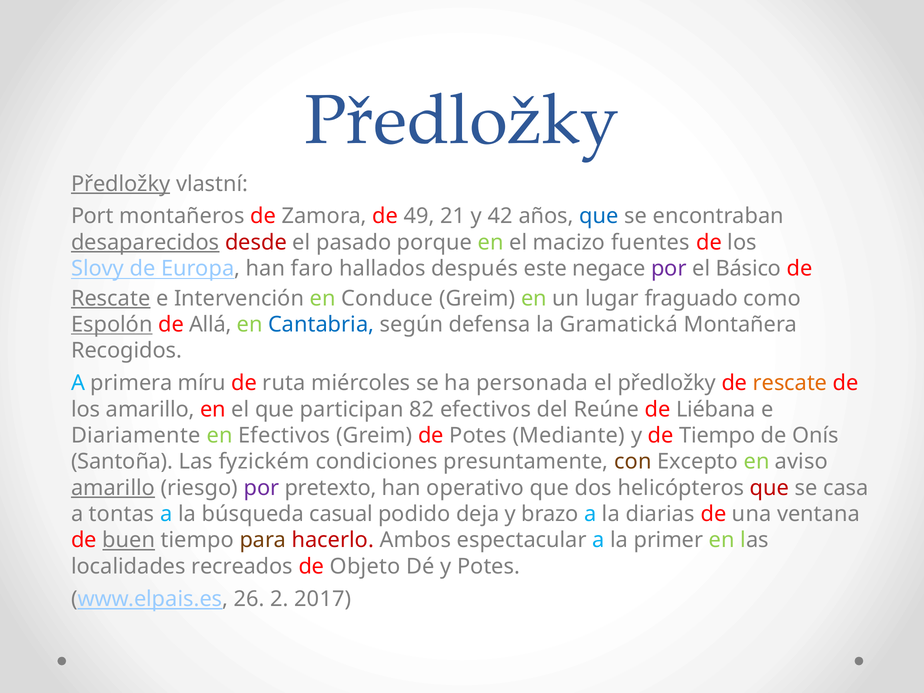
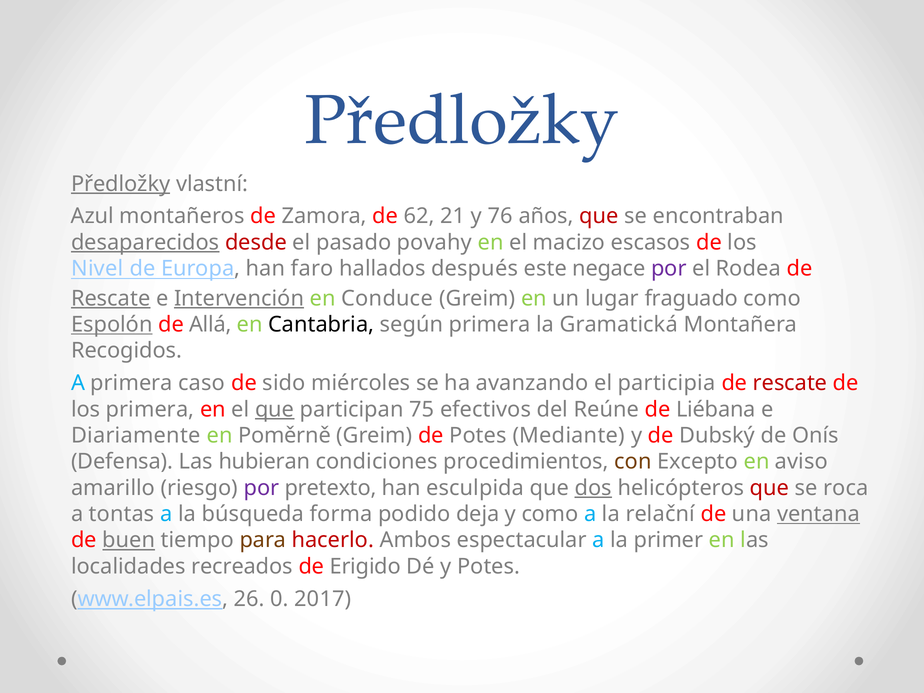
Port: Port -> Azul (92, 216)
49: 49 -> 62 (419, 216)
42: 42 -> 76 (500, 216)
que colour: blue -> red (599, 216)
porque: porque -> povahy (434, 242)
fuentes: fuentes -> escasos (651, 242)
Slovy: Slovy -> Nivel (97, 269)
Básico: Básico -> Rodea (748, 269)
Intervención underline: none -> present (239, 298)
Cantabria colour: blue -> black (321, 325)
según defensa: defensa -> primera (490, 325)
míru: míru -> caso (202, 383)
ruta: ruta -> sido (284, 383)
personada: personada -> avanzando (532, 383)
el předložky: předložky -> participia (667, 383)
rescate colour: orange -> red (790, 383)
los amarillo: amarillo -> primera (150, 409)
que underline: none -> present (275, 409)
82: 82 -> 75 (422, 409)
en Efectivos: Efectivos -> Poměrně (284, 436)
de Tiempo: Tiempo -> Dubský (717, 436)
Santoña: Santoña -> Defensa (122, 462)
fyzickém: fyzickém -> hubieran (264, 462)
presuntamente: presuntamente -> procedimientos (526, 462)
amarillo underline: present -> none (113, 488)
operativo: operativo -> esculpida (475, 488)
dos underline: none -> present (593, 488)
casa: casa -> roca (846, 488)
casual: casual -> forma (341, 514)
y brazo: brazo -> como (550, 514)
diarias: diarias -> relační (660, 514)
ventana underline: none -> present (818, 514)
Objeto: Objeto -> Erigido (365, 566)
2: 2 -> 0 (280, 599)
